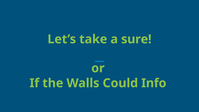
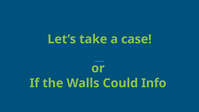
sure: sure -> case (136, 39)
